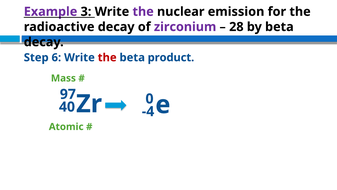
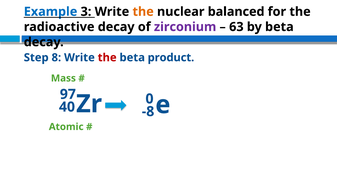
Example colour: purple -> blue (51, 12)
the colour: purple -> orange (143, 12)
emission: emission -> balanced (236, 12)
28: 28 -> 63 (236, 27)
6: 6 -> 8 (56, 57)
-4: -4 -> -8 (148, 111)
